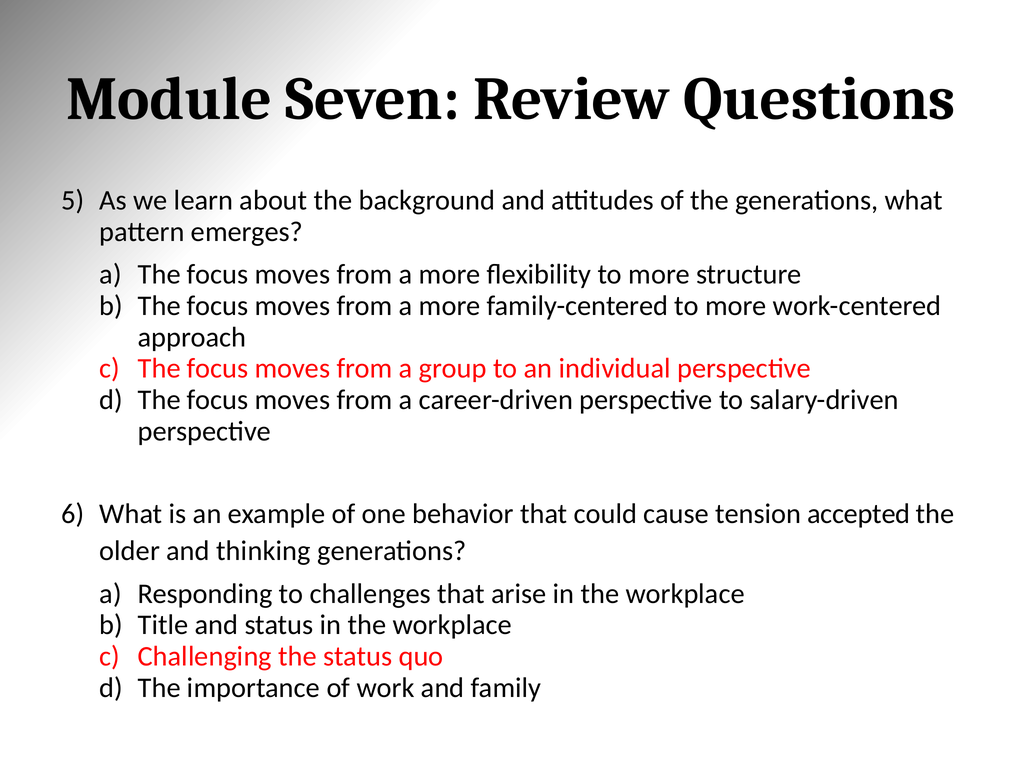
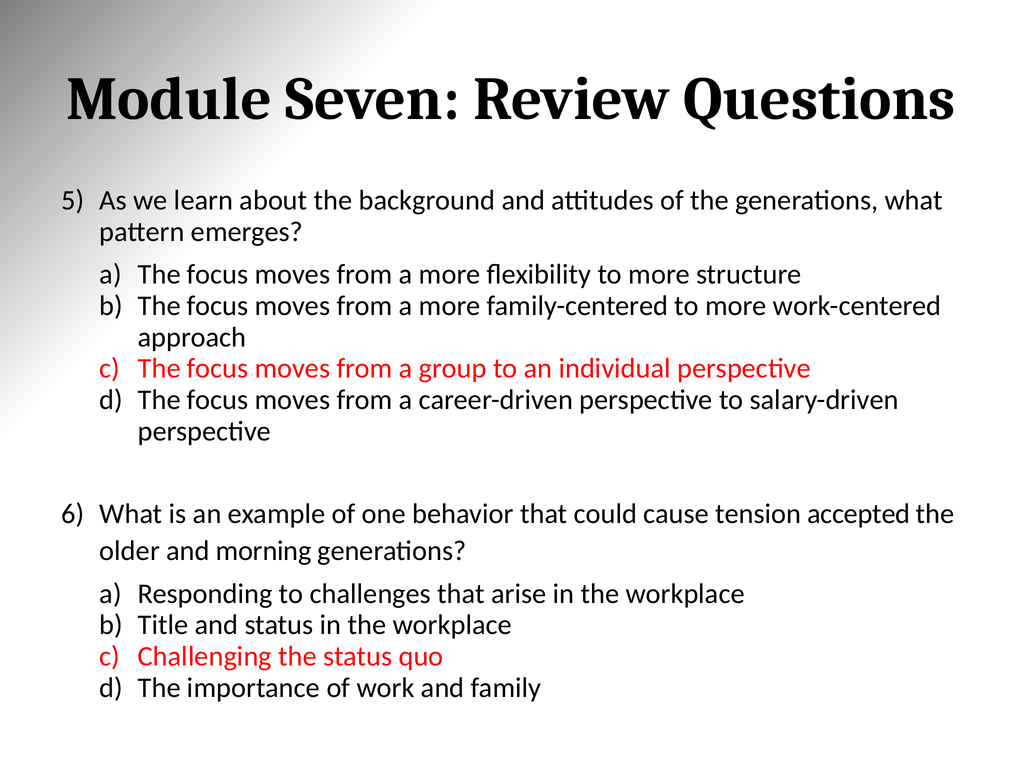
thinking: thinking -> morning (264, 551)
